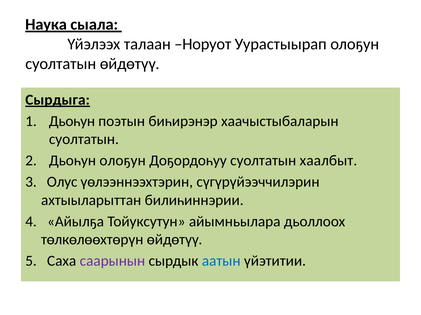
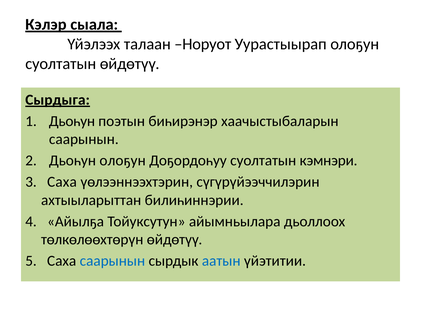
Наука: Наука -> Кэлэр (46, 25)
суолтатын: суолтатын -> саарынын (84, 140)
хаалбыт: хаалбыт -> кэмнэри (329, 161)
3 Олус: Олус -> Саха (62, 182)
саарынын colour: purple -> blue (112, 261)
